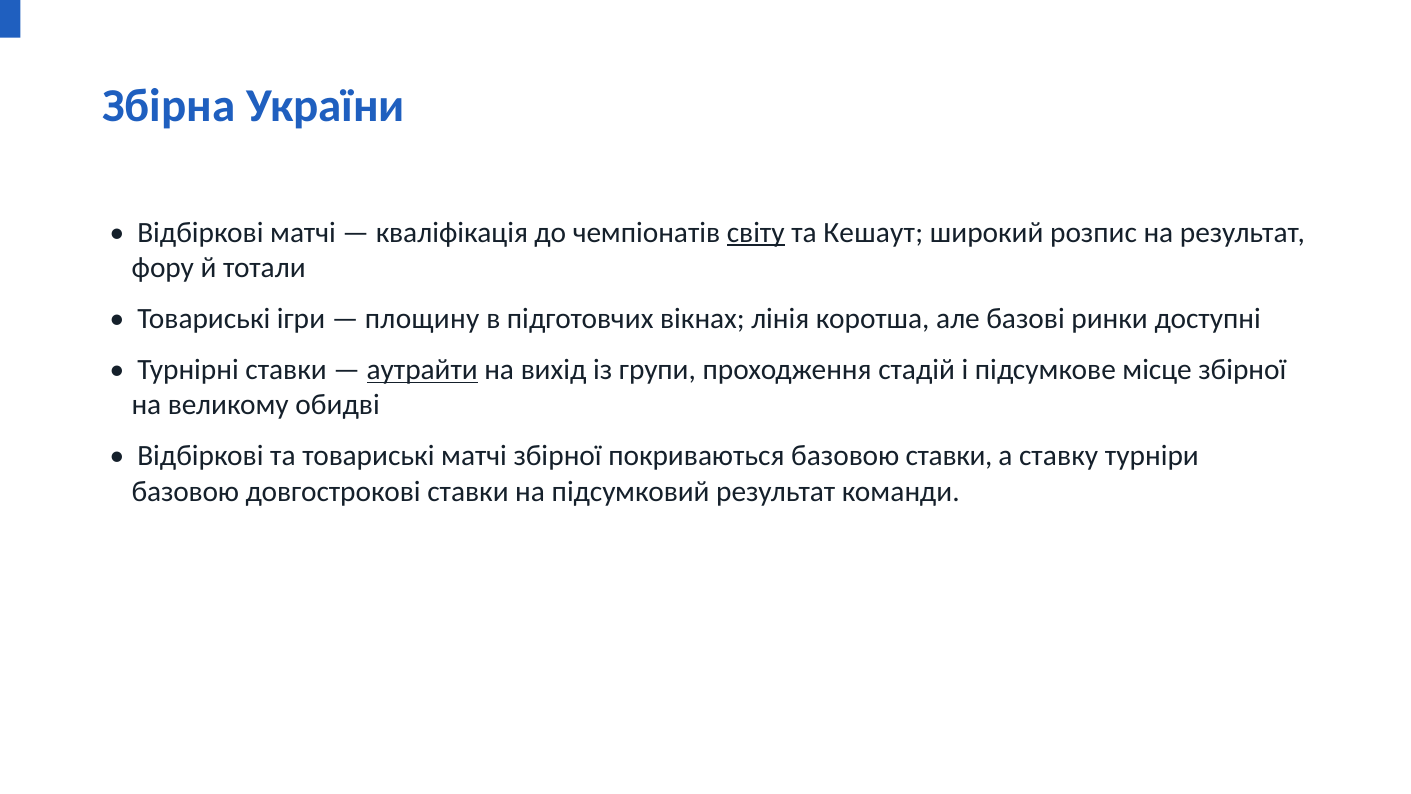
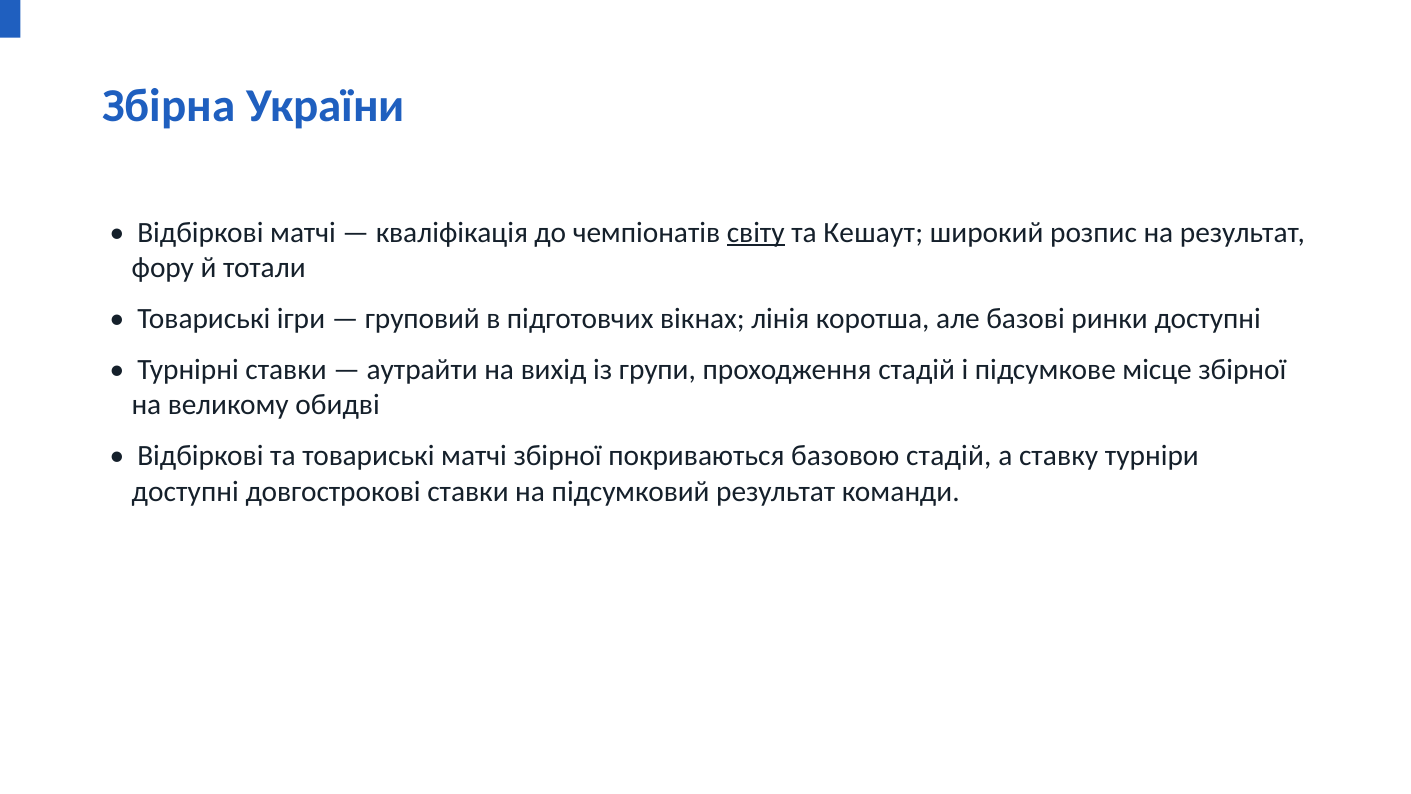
площину: площину -> груповий (422, 319)
аутрайти underline: present -> none (422, 370)
базовою ставки: ставки -> стадій (949, 456)
базовою: базовою -> доступні (185, 491)
